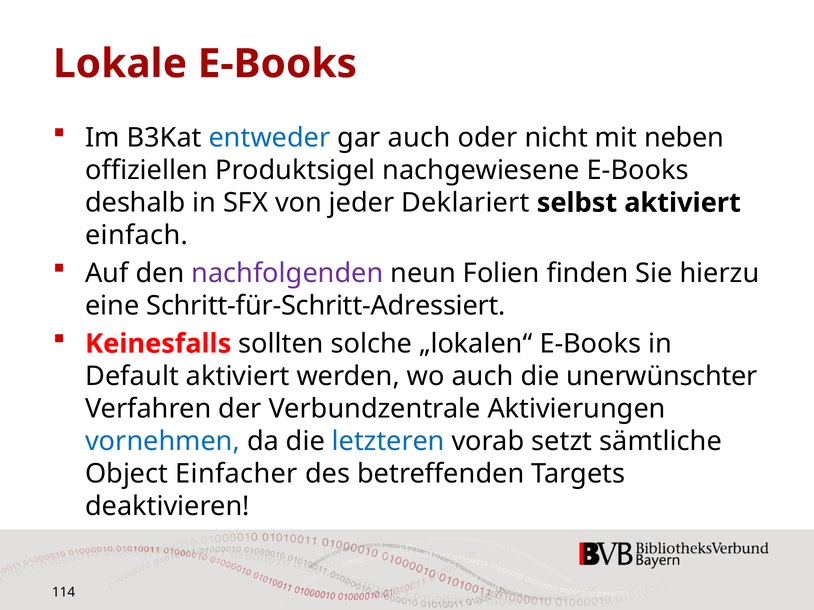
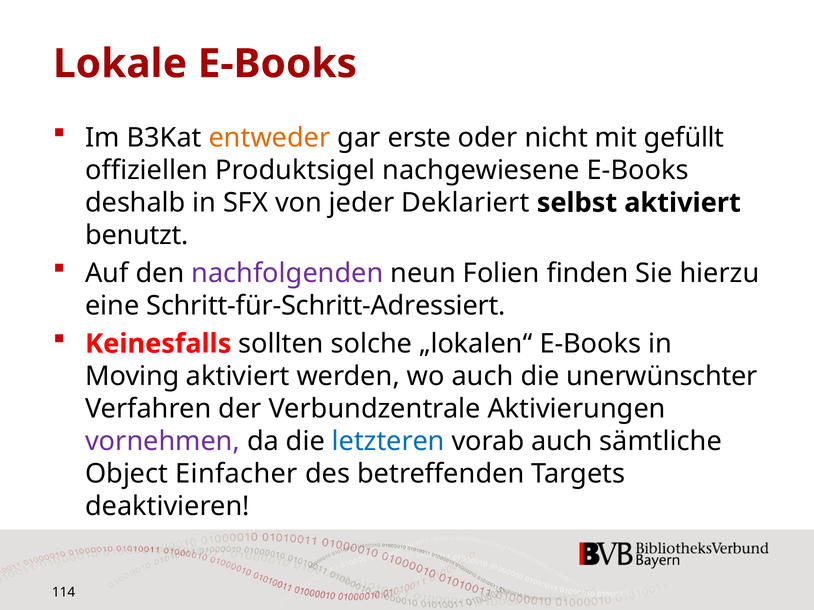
entweder colour: blue -> orange (269, 138)
gar auch: auch -> erste (419, 138)
neben: neben -> gefüllt (684, 138)
einfach: einfach -> benutzt (137, 236)
Default: Default -> Moving (132, 377)
vornehmen colour: blue -> purple (163, 442)
vorab setzt: setzt -> auch (562, 442)
